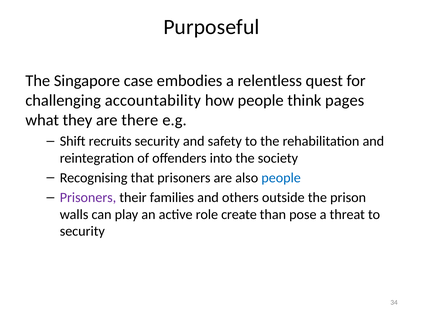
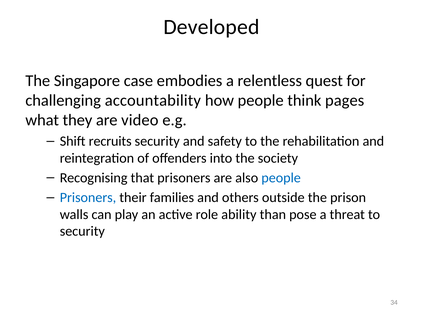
Purposeful: Purposeful -> Developed (211, 27)
there: there -> video (140, 120)
Prisoners colour: purple -> blue (88, 198)
create: create -> ability (239, 215)
